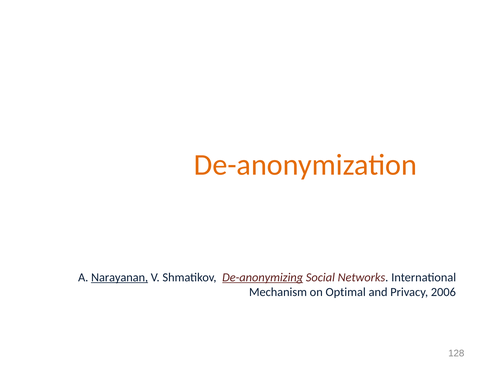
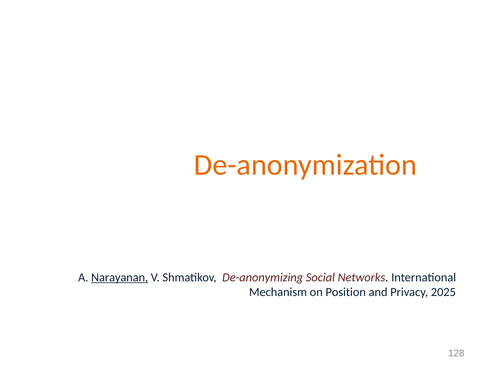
De-anonymizing underline: present -> none (263, 278)
Optimal: Optimal -> Position (346, 292)
2006: 2006 -> 2025 (443, 292)
